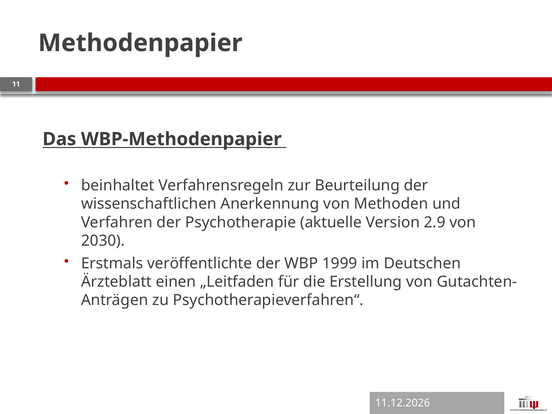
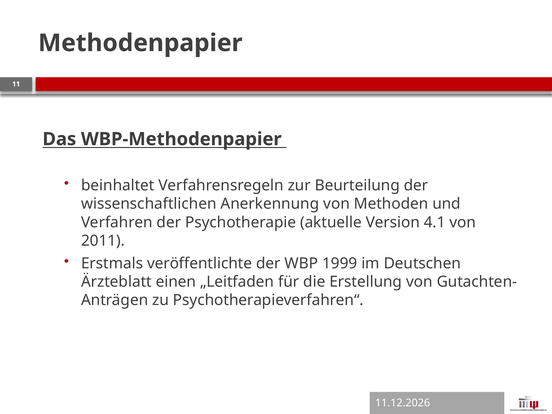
2.9: 2.9 -> 4.1 (435, 222)
2030: 2030 -> 2011 (103, 241)
